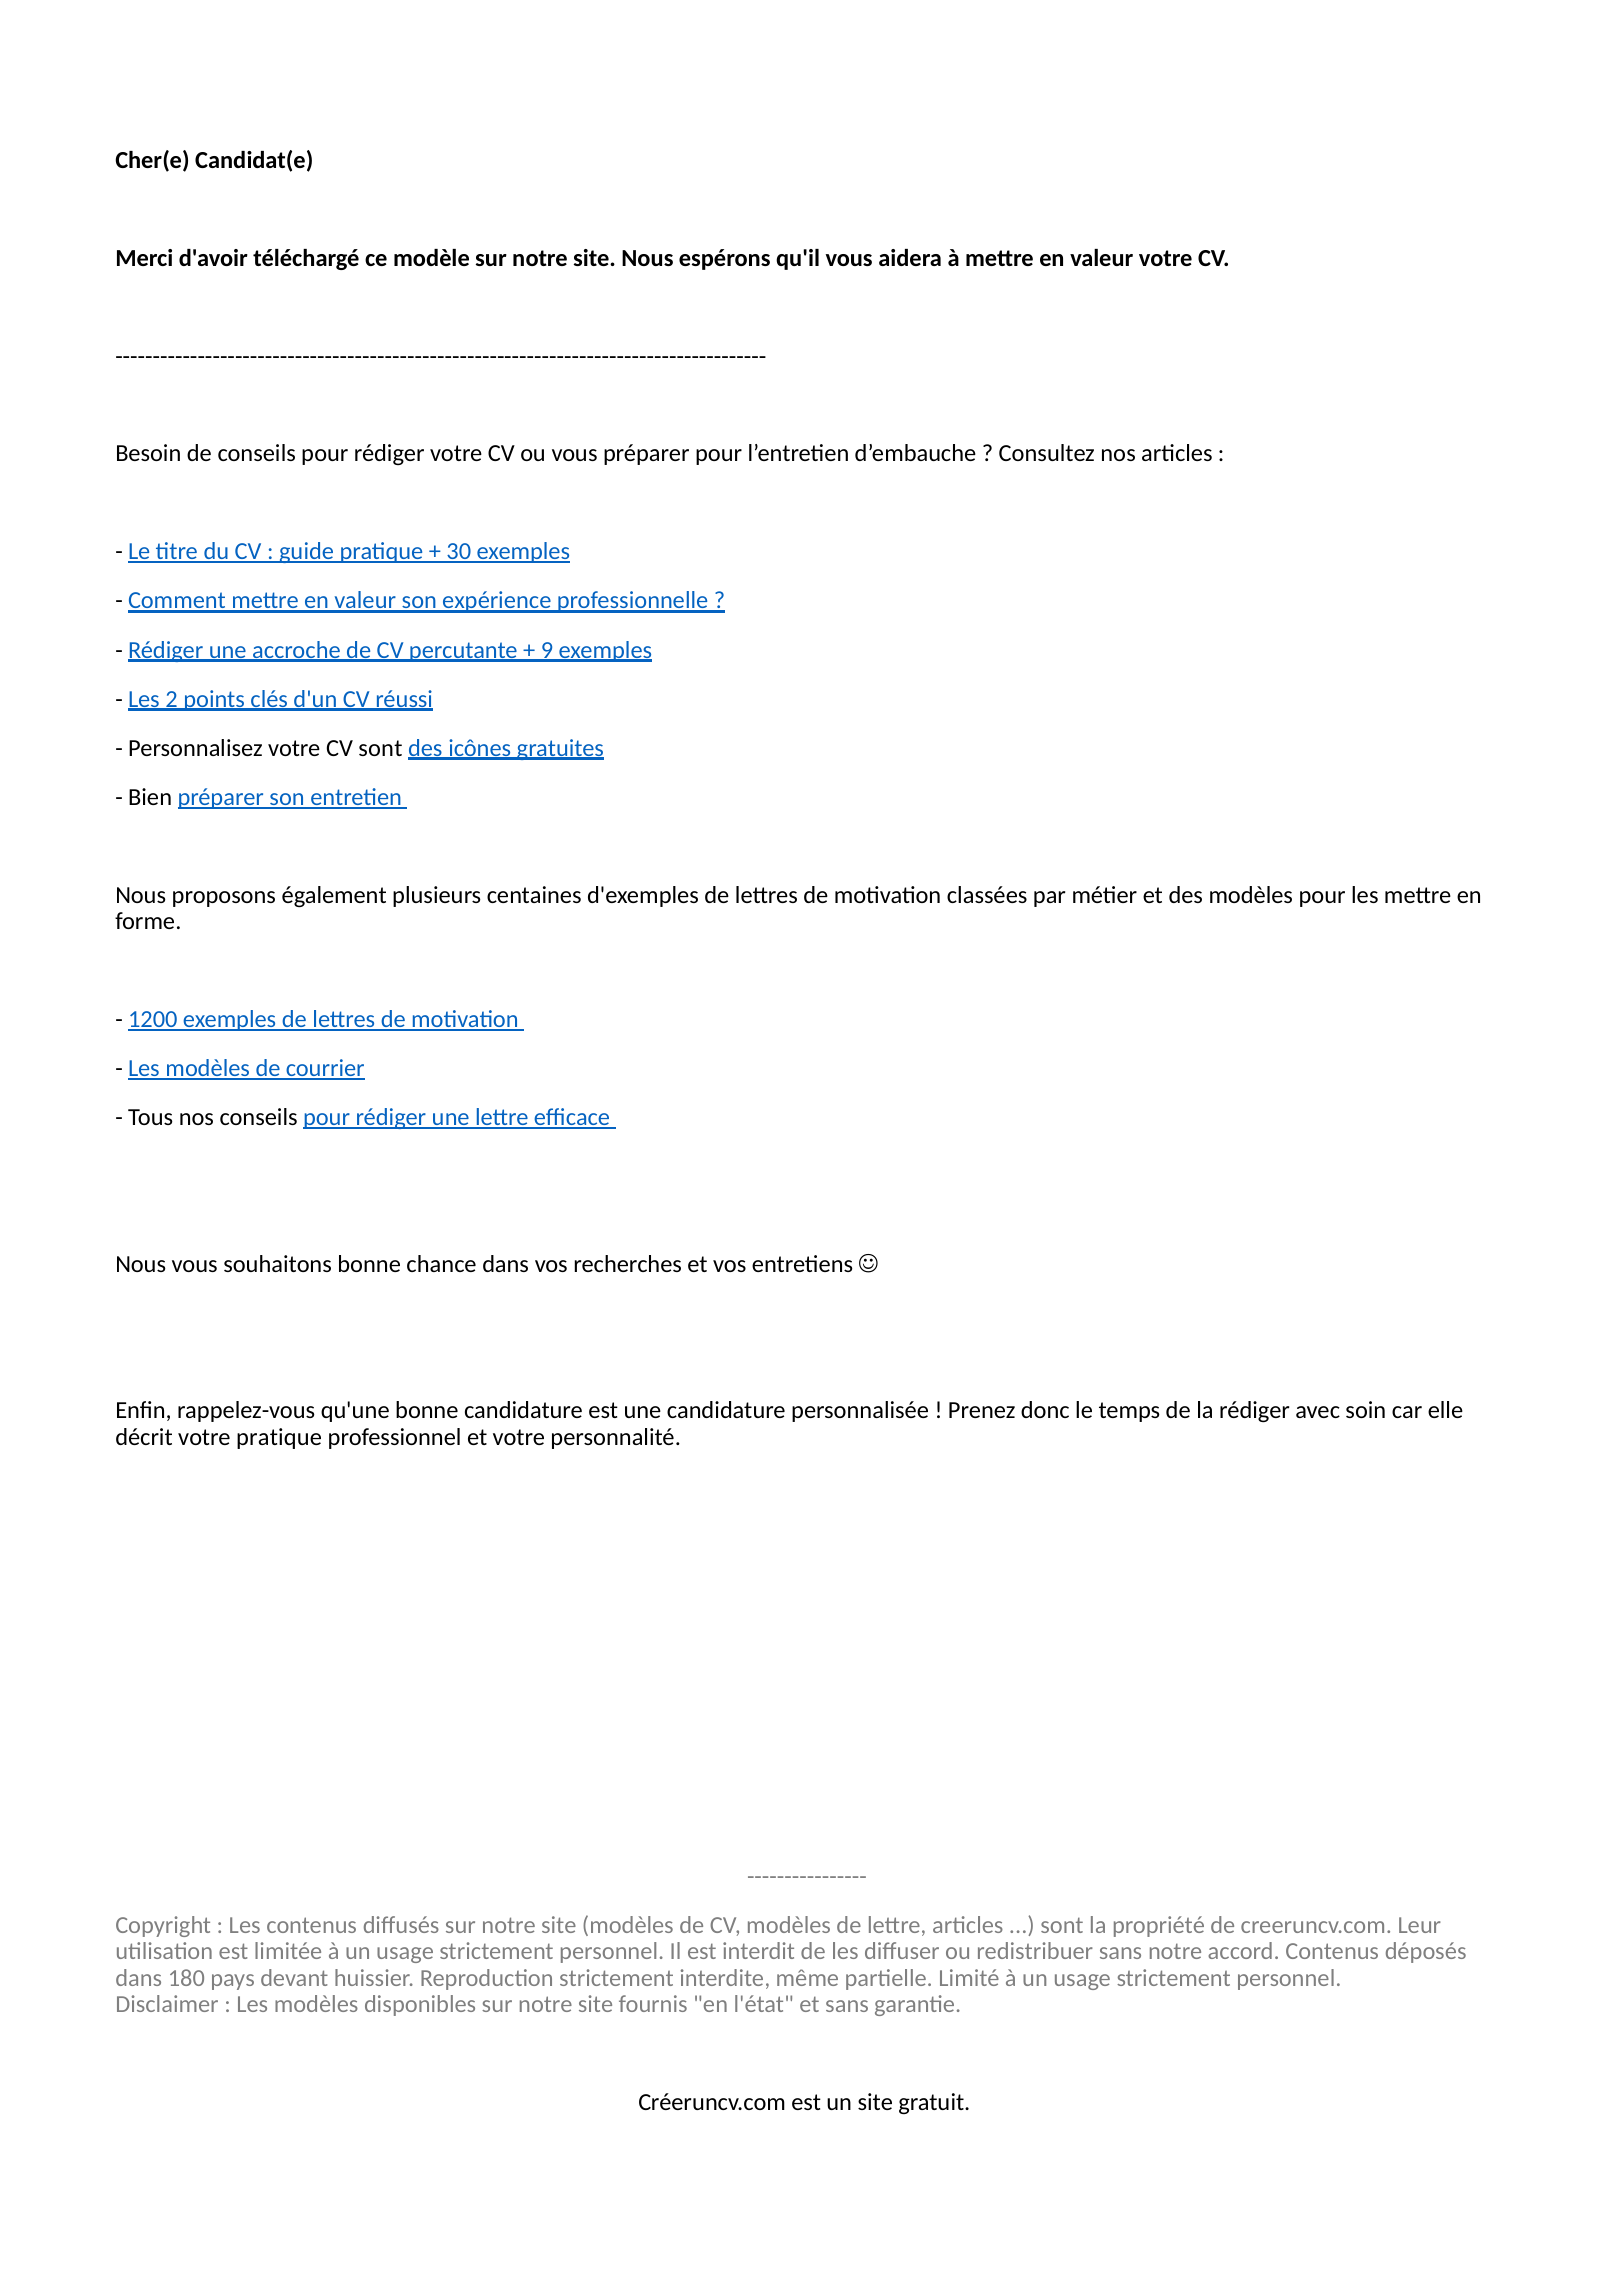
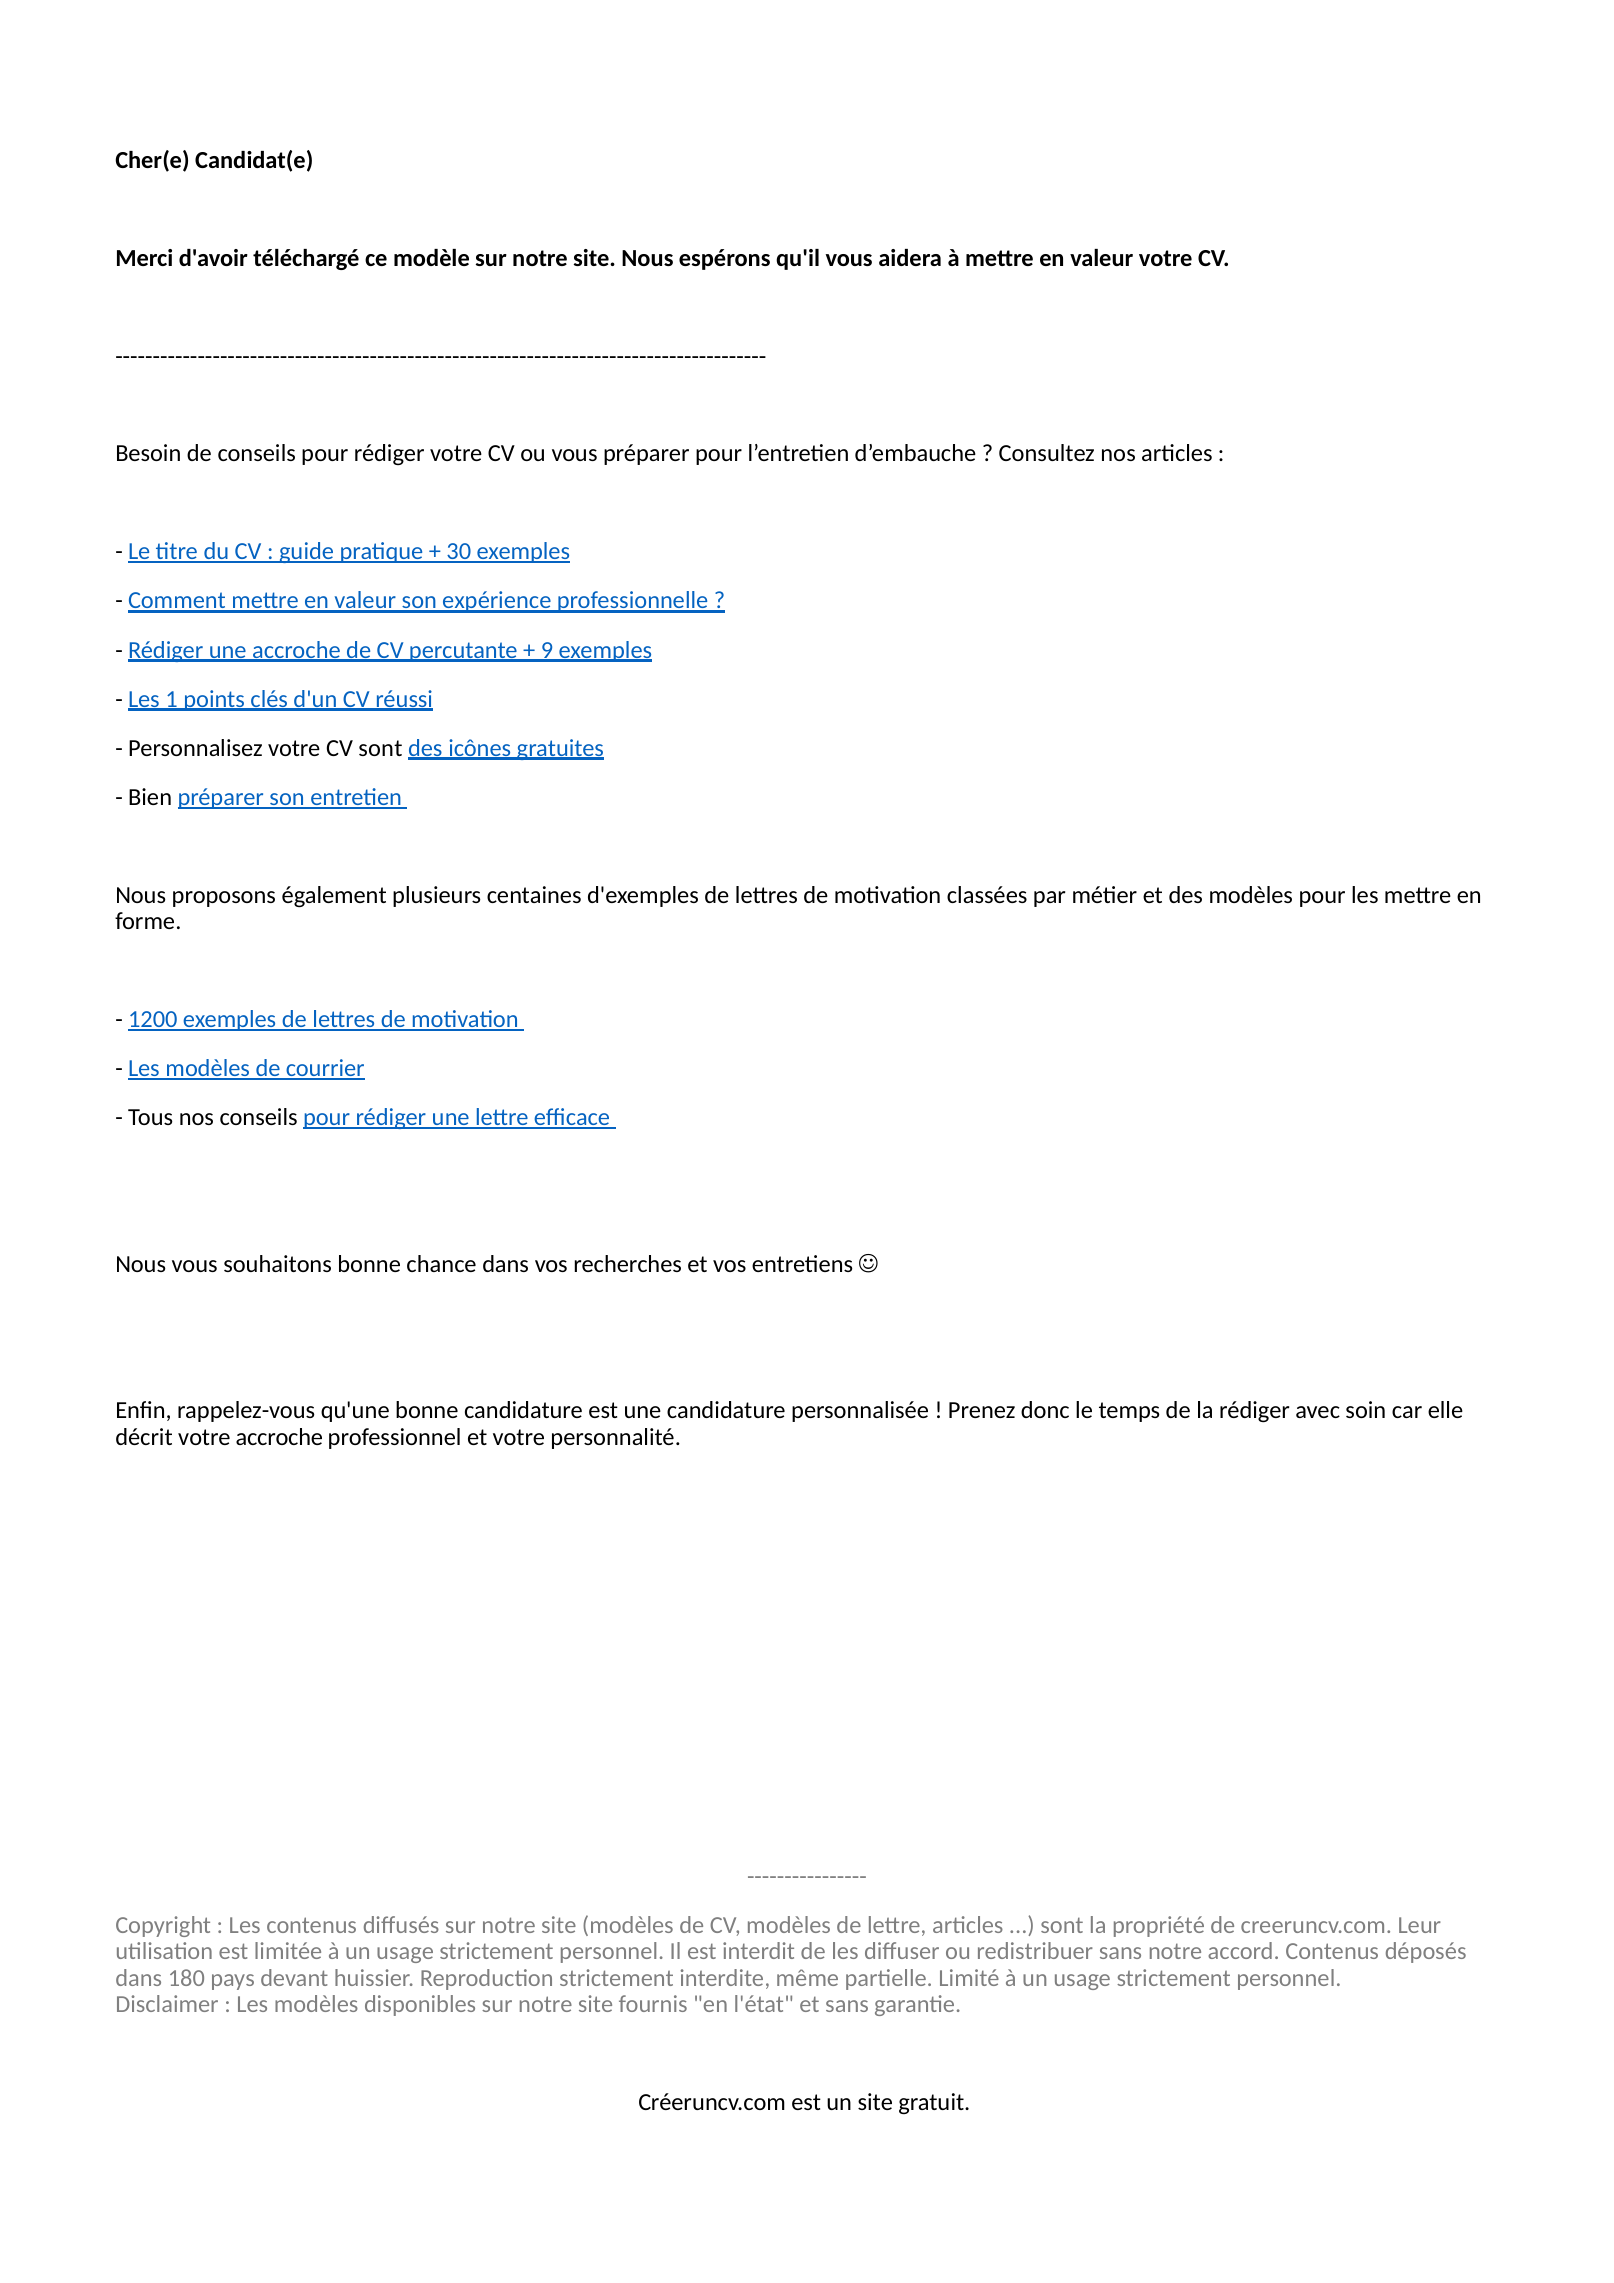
2: 2 -> 1 (172, 699)
votre pratique: pratique -> accroche (279, 1437)
